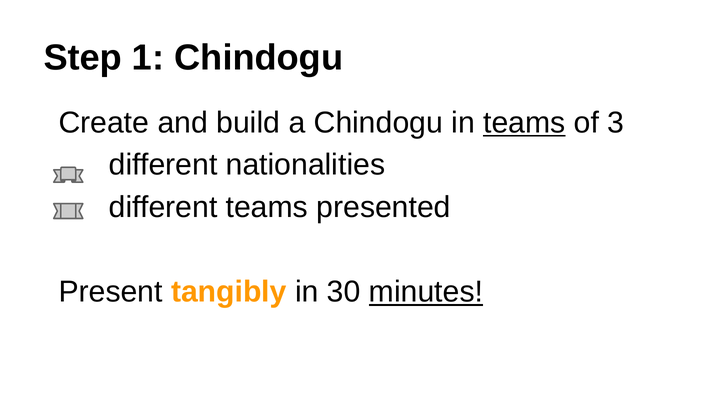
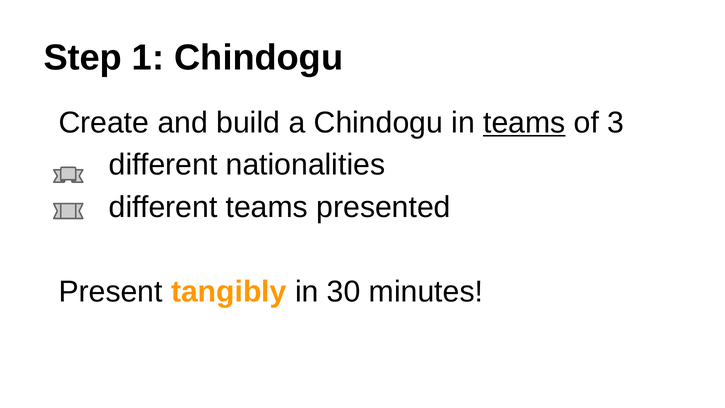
minutes underline: present -> none (426, 292)
